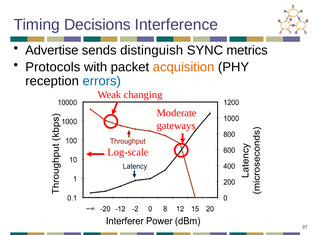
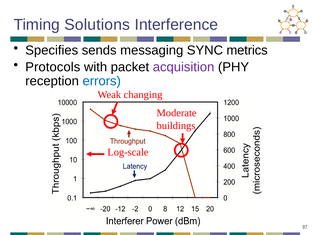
Decisions: Decisions -> Solutions (97, 25)
Advertise: Advertise -> Specifies (52, 50)
distinguish: distinguish -> messaging (152, 50)
acquisition colour: orange -> purple (184, 67)
gateways: gateways -> buildings (176, 125)
